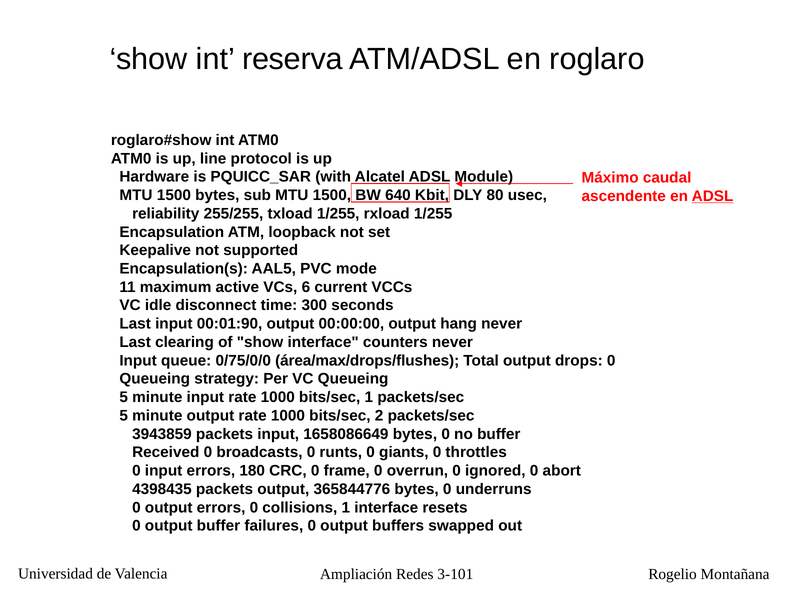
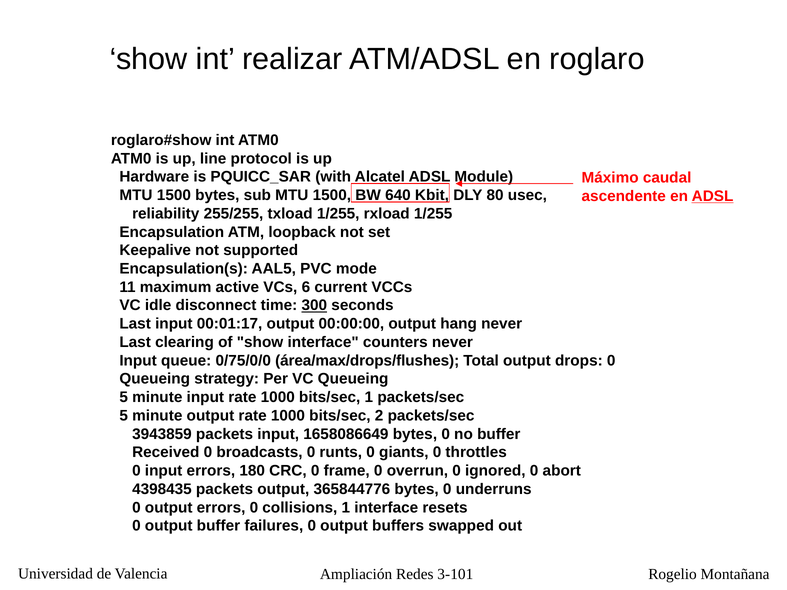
reserva: reserva -> realizar (292, 59)
300 underline: none -> present (314, 306)
00:01:90: 00:01:90 -> 00:01:17 (230, 324)
